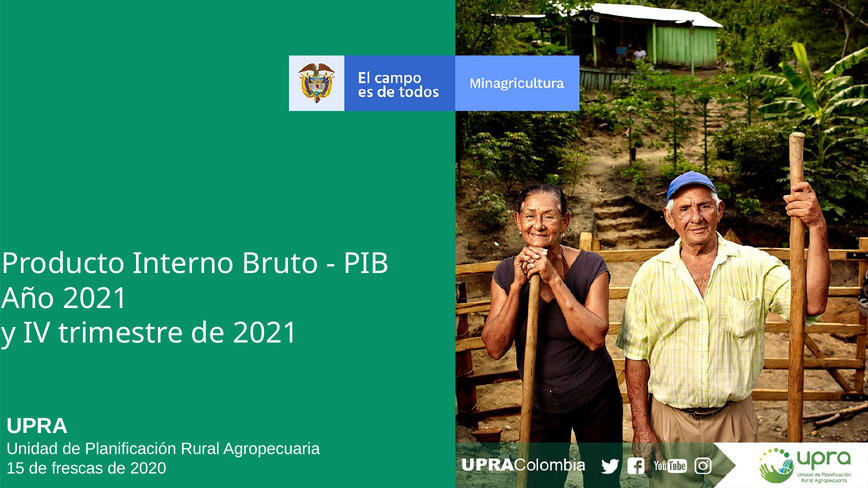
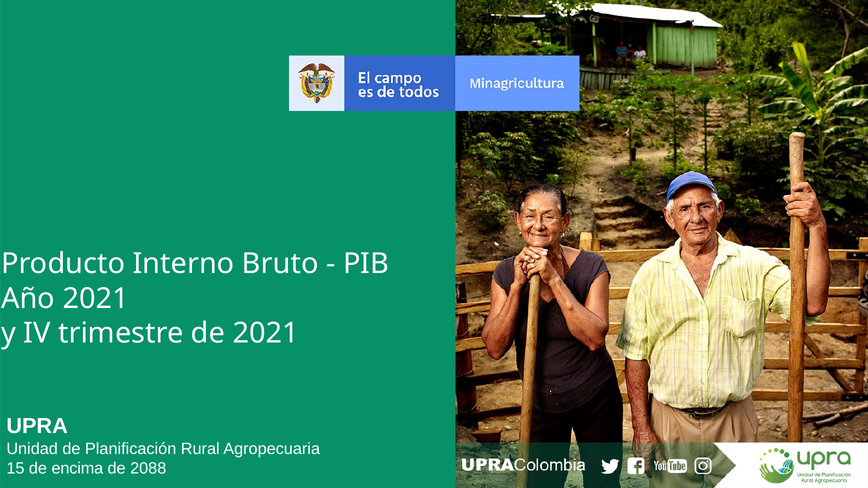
frescas: frescas -> encima (77, 468)
2020: 2020 -> 2088 (148, 468)
